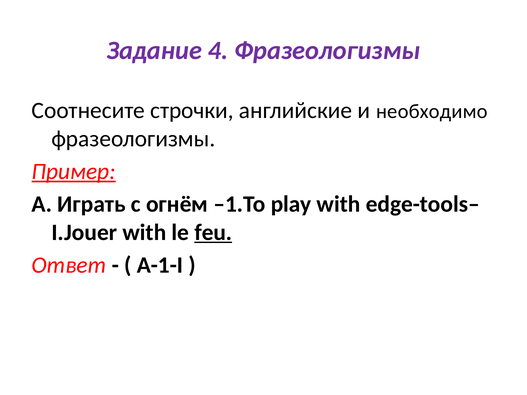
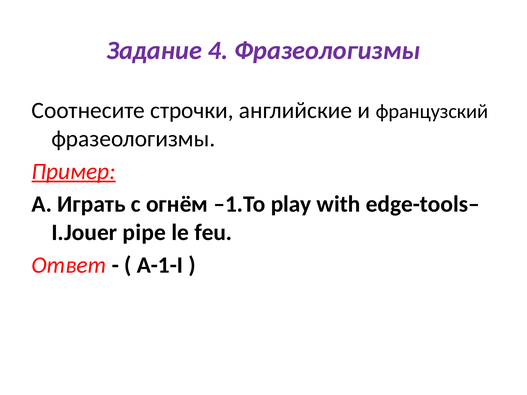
необходимо: необходимо -> французский (432, 112)
with: with -> pipe (144, 232)
feu underline: present -> none (213, 232)
